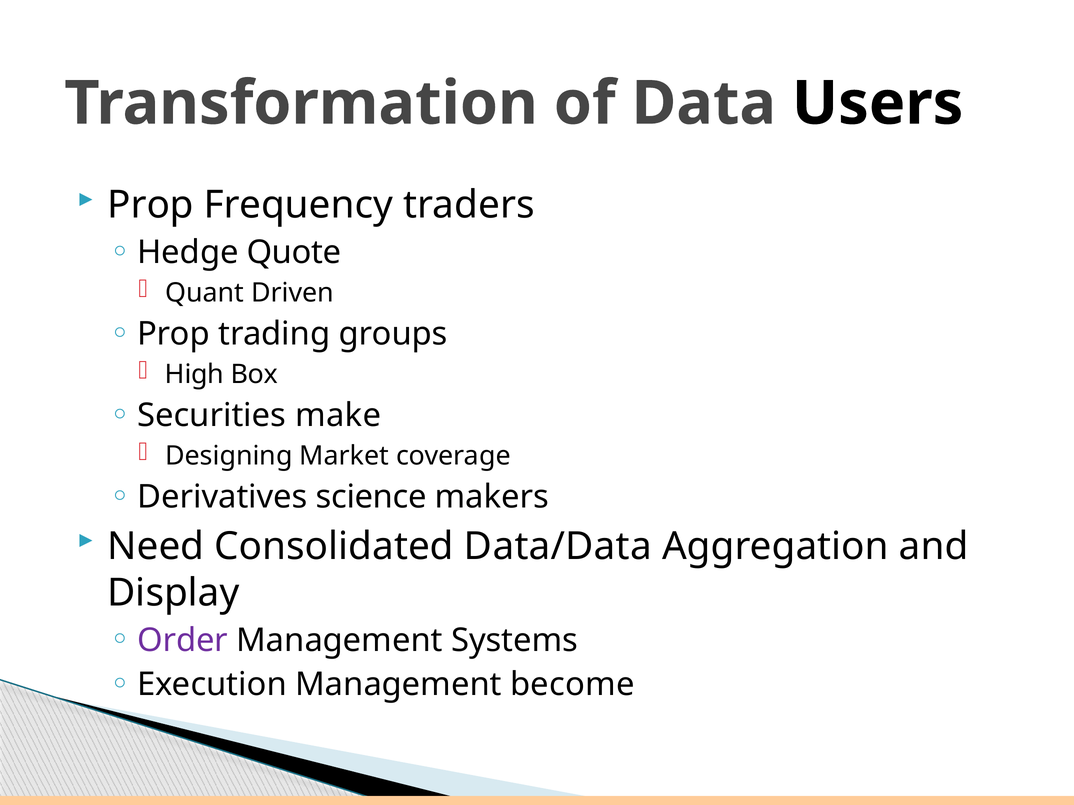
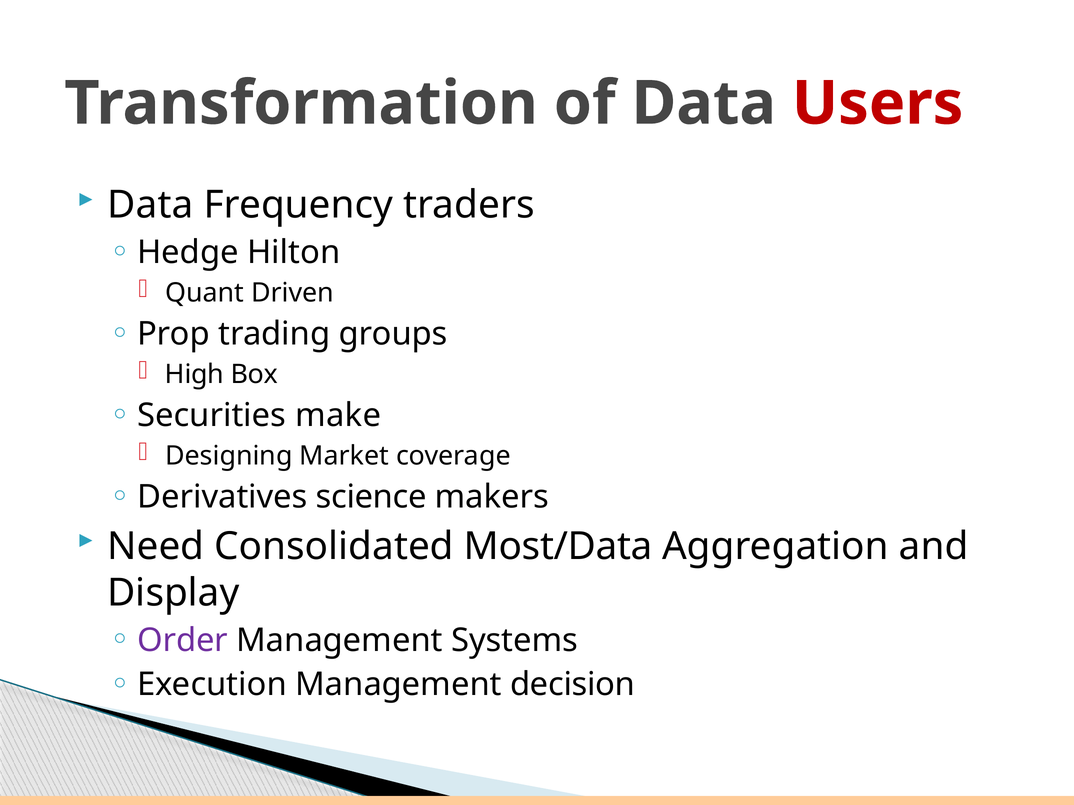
Users colour: black -> red (878, 104)
Prop: Prop -> Data (150, 205)
Quote: Quote -> Hilton (294, 253)
Data/Data: Data/Data -> Most/Data (558, 547)
become: become -> decision (573, 685)
